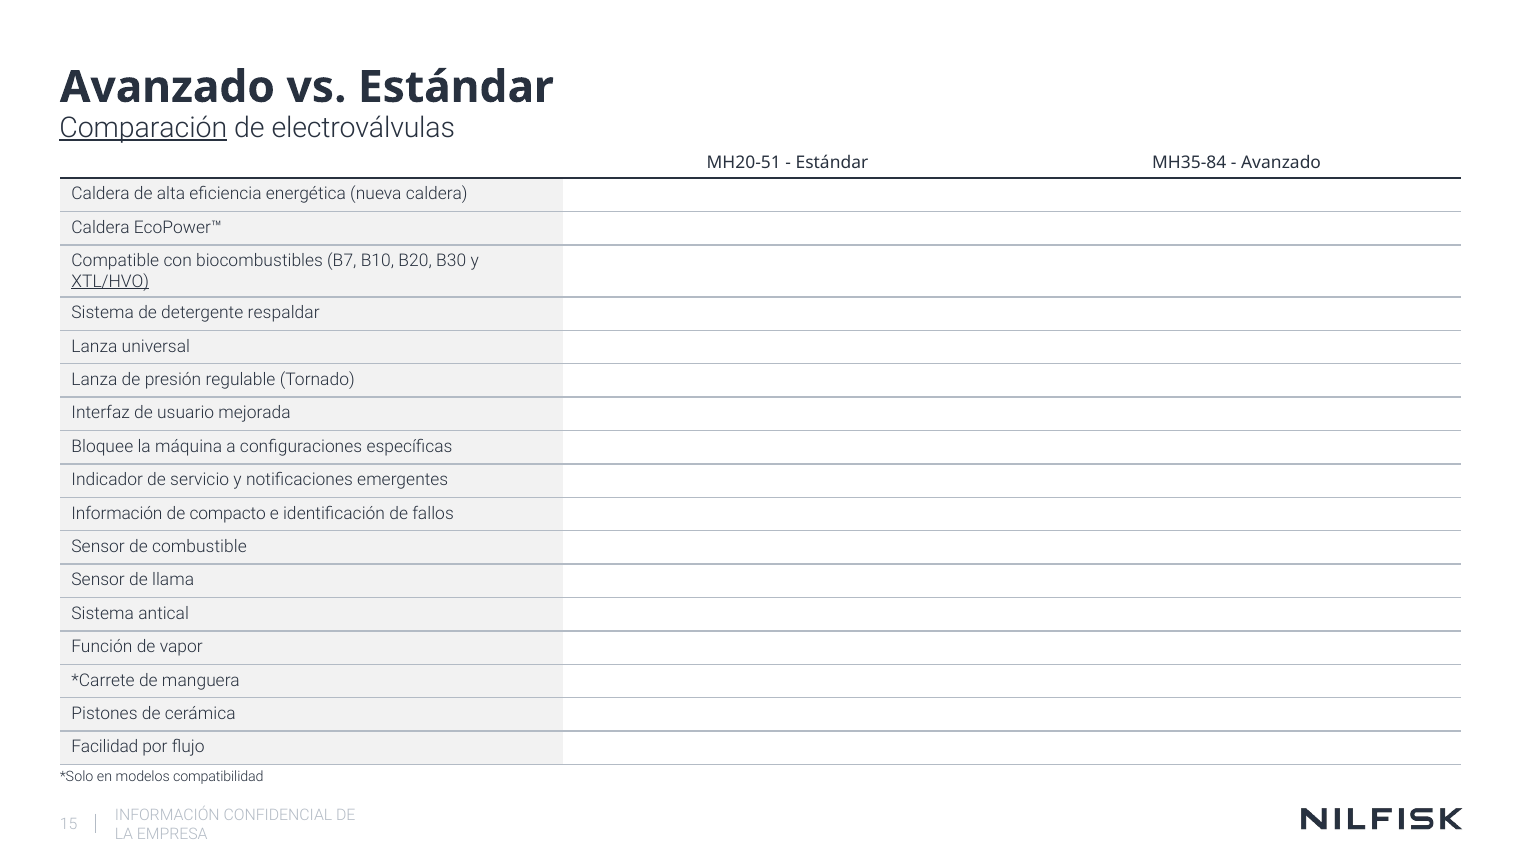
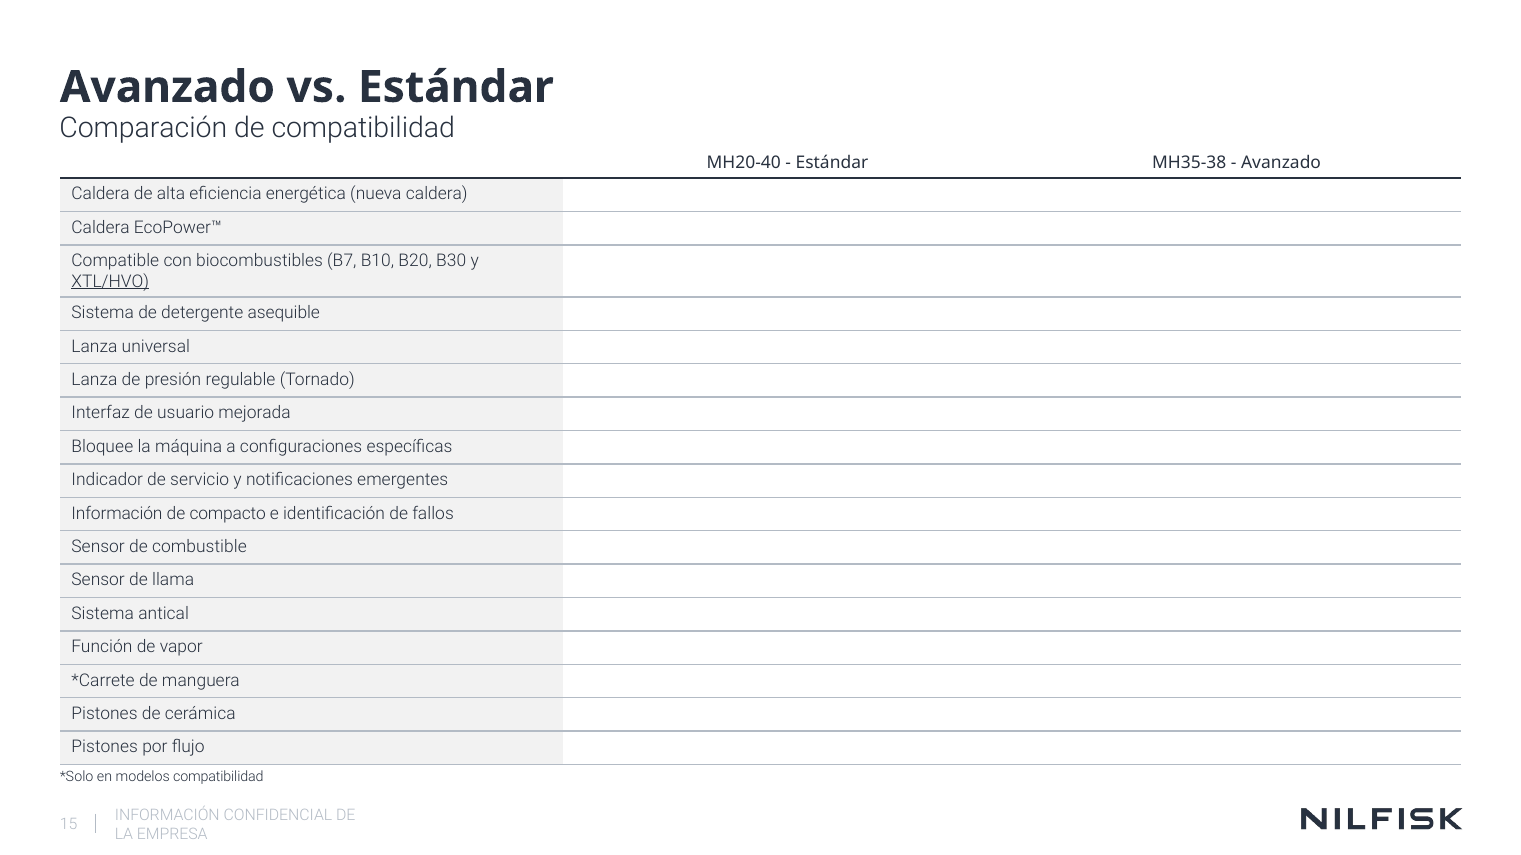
Comparación underline: present -> none (143, 128)
de electroválvulas: electroválvulas -> compatibilidad (363, 128)
MH20-51: MH20-51 -> MH20-40 (744, 163)
MH35-84: MH35-84 -> MH35-38 (1189, 163)
respaldar: respaldar -> asequible (284, 313)
Facilidad: Facilidad -> Pistones (105, 748)
